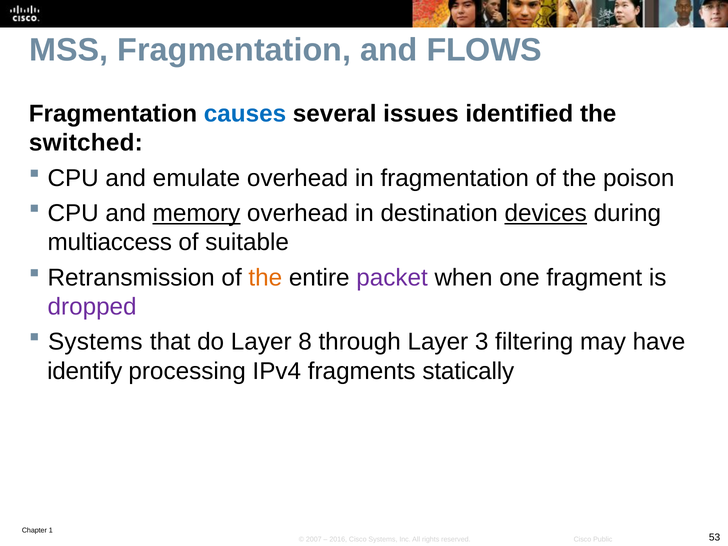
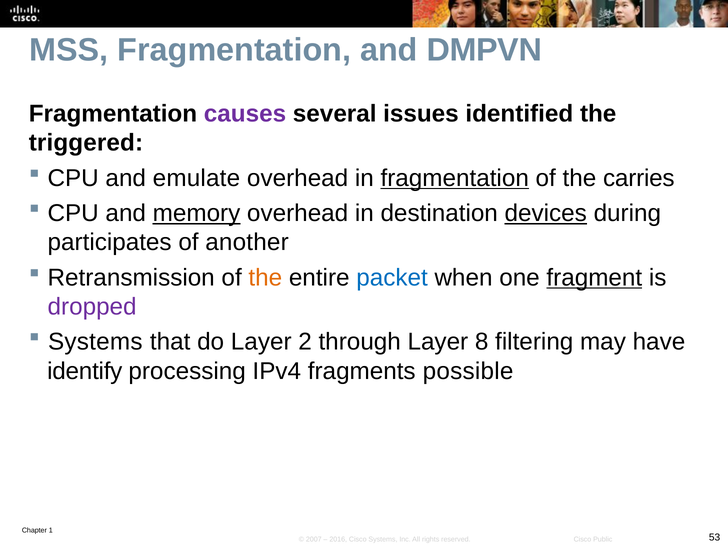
FLOWS: FLOWS -> DMPVN (484, 50)
causes colour: blue -> purple (245, 114)
switched: switched -> triggered (86, 143)
fragmentation underline: none -> present (455, 178)
poison: poison -> carries (639, 178)
multiaccess: multiaccess -> participates (110, 242)
suitable: suitable -> another (247, 242)
packet colour: purple -> blue (392, 278)
fragment underline: none -> present (594, 278)
8: 8 -> 2 (305, 342)
3: 3 -> 8 (482, 342)
statically: statically -> possible (468, 371)
